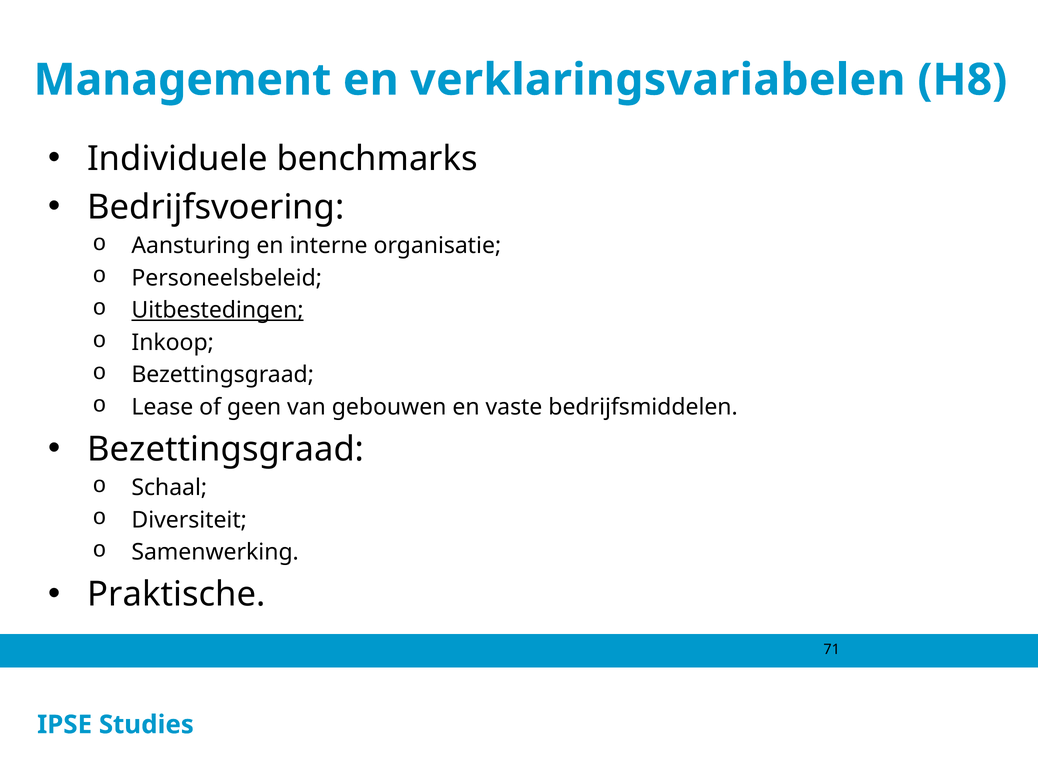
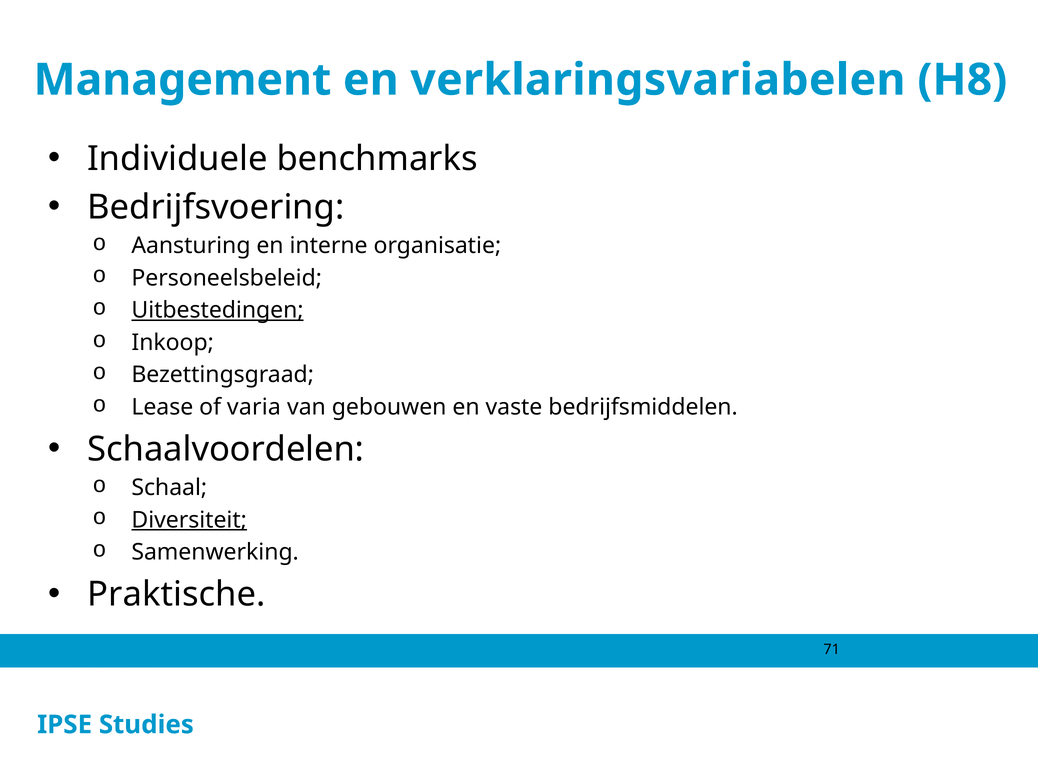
geen: geen -> varia (254, 407)
Bezettingsgraad: Bezettingsgraad -> Schaalvoordelen (226, 450)
Diversiteit underline: none -> present (189, 520)
